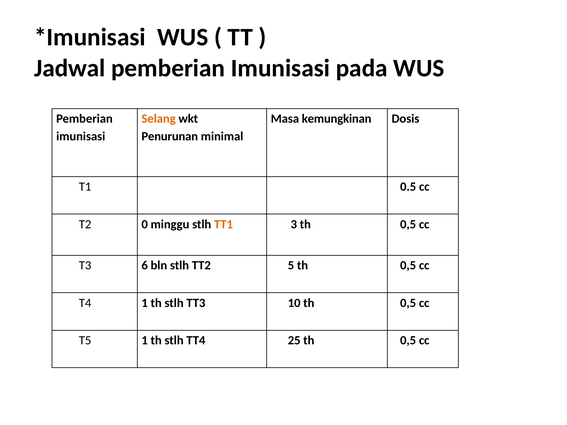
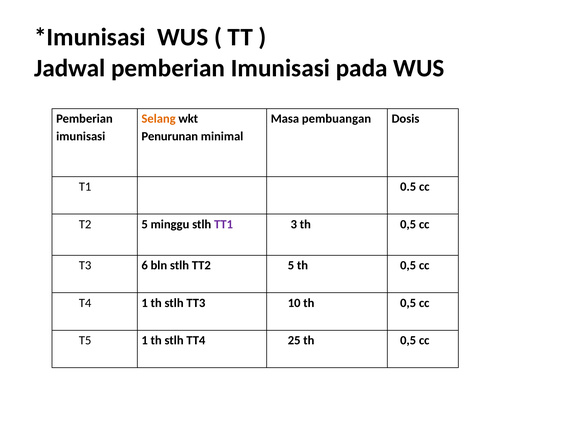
kemungkinan: kemungkinan -> pembuangan (337, 119)
T2 0: 0 -> 5 (145, 224)
TT1 colour: orange -> purple (224, 224)
